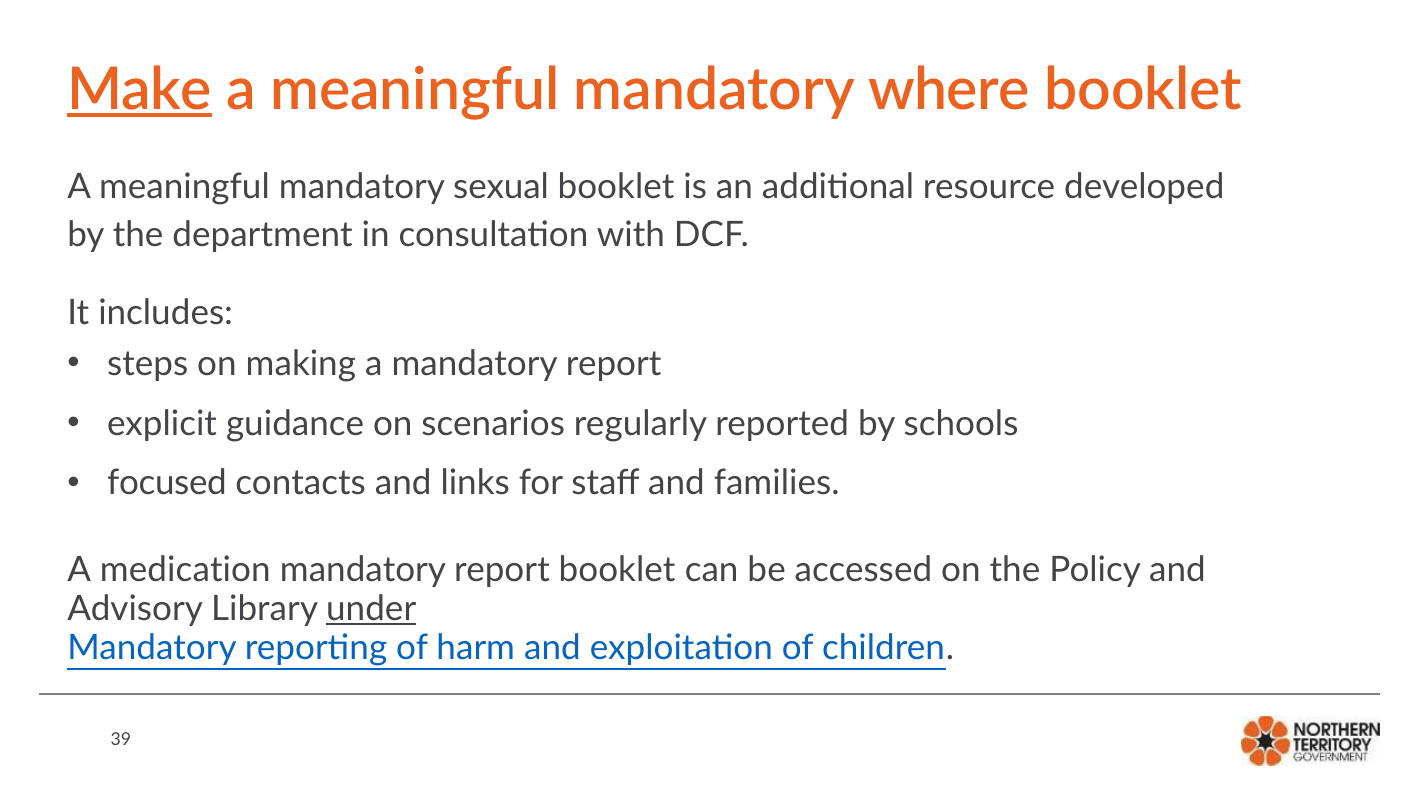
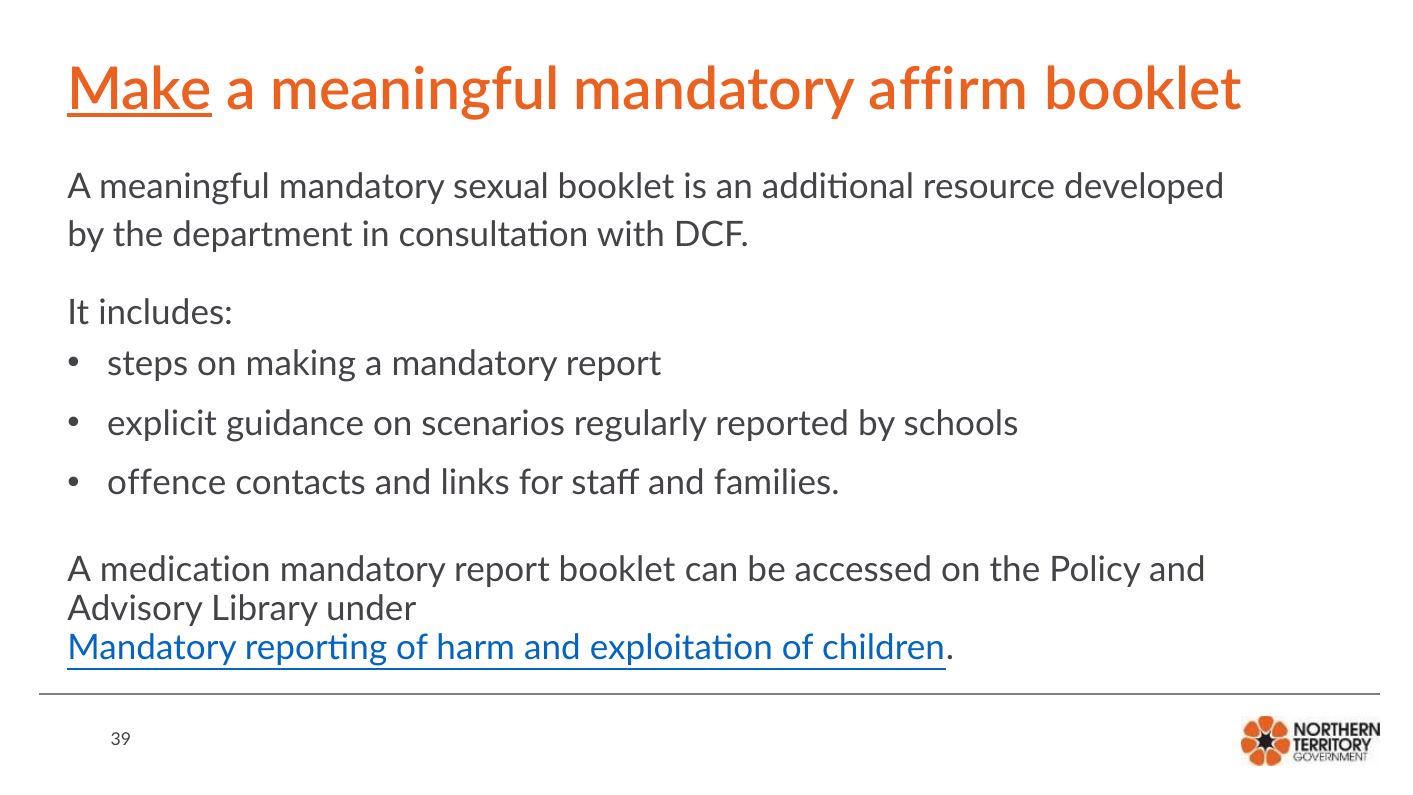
where: where -> affirm (949, 90)
focused: focused -> offence (167, 483)
under underline: present -> none (371, 609)
